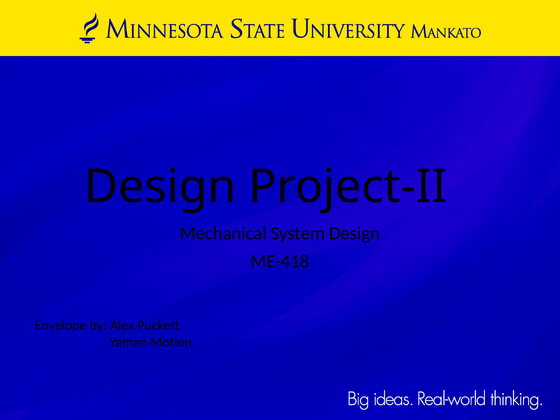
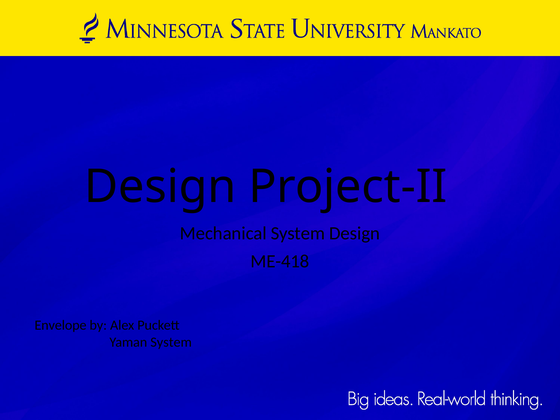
Yaman Motion: Motion -> System (171, 342)
